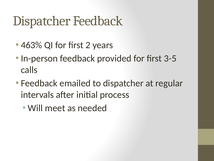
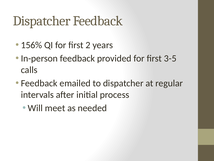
463%: 463% -> 156% (31, 45)
